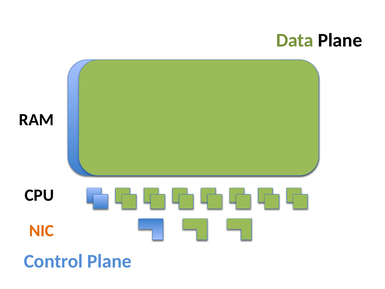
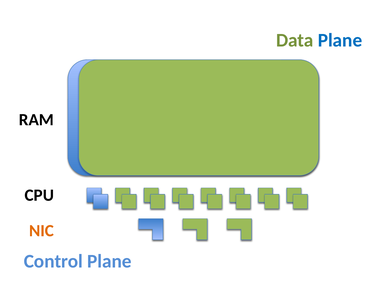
Plane colour: black -> blue (340, 40)
